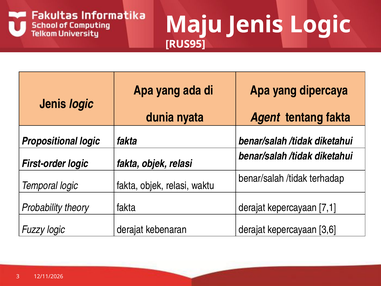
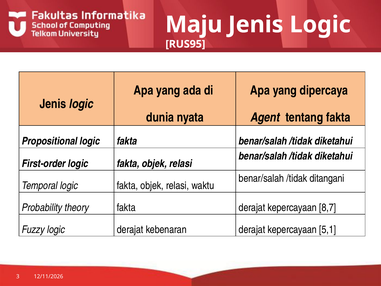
terhadap: terhadap -> ditangani (327, 178)
7,1: 7,1 -> 8,7 (328, 207)
3,6: 3,6 -> 5,1 (328, 229)
